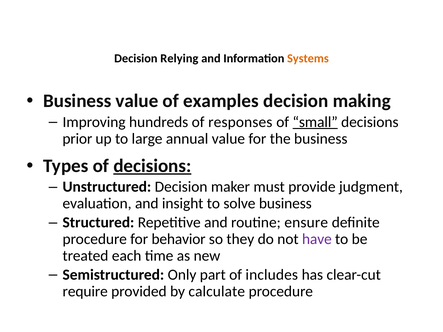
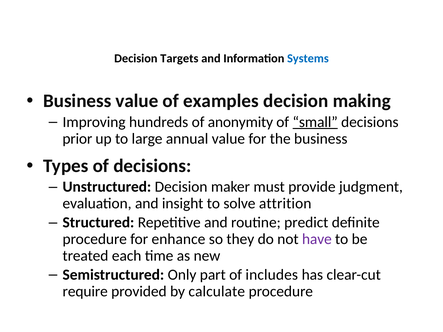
Relying: Relying -> Targets (179, 58)
Systems colour: orange -> blue (308, 58)
responses: responses -> anonymity (240, 122)
decisions underline: present -> none (152, 166)
solve business: business -> attrition (285, 204)
ensure: ensure -> predict (306, 223)
behavior: behavior -> enhance (178, 239)
